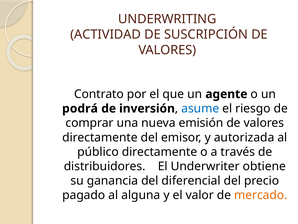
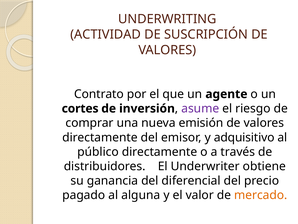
podrá: podrá -> cortes (80, 108)
asume colour: blue -> purple (200, 108)
autorizada: autorizada -> adquisitivo (244, 137)
